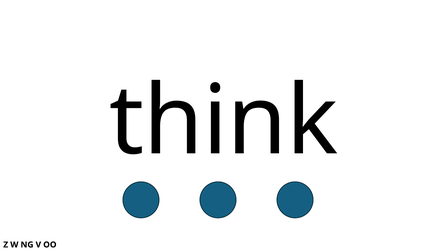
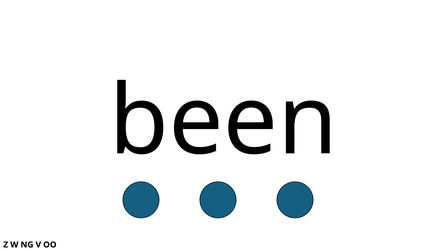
think: think -> been (224, 122)
